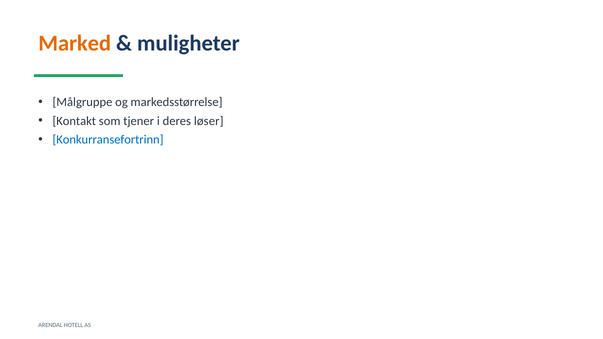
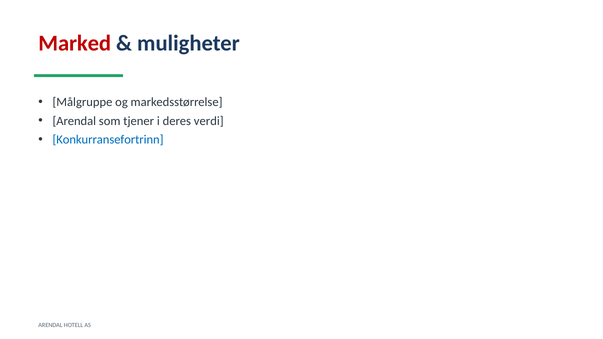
Marked colour: orange -> red (75, 43)
Kontakt: Kontakt -> Arendal (74, 121)
løser: løser -> verdi (209, 121)
